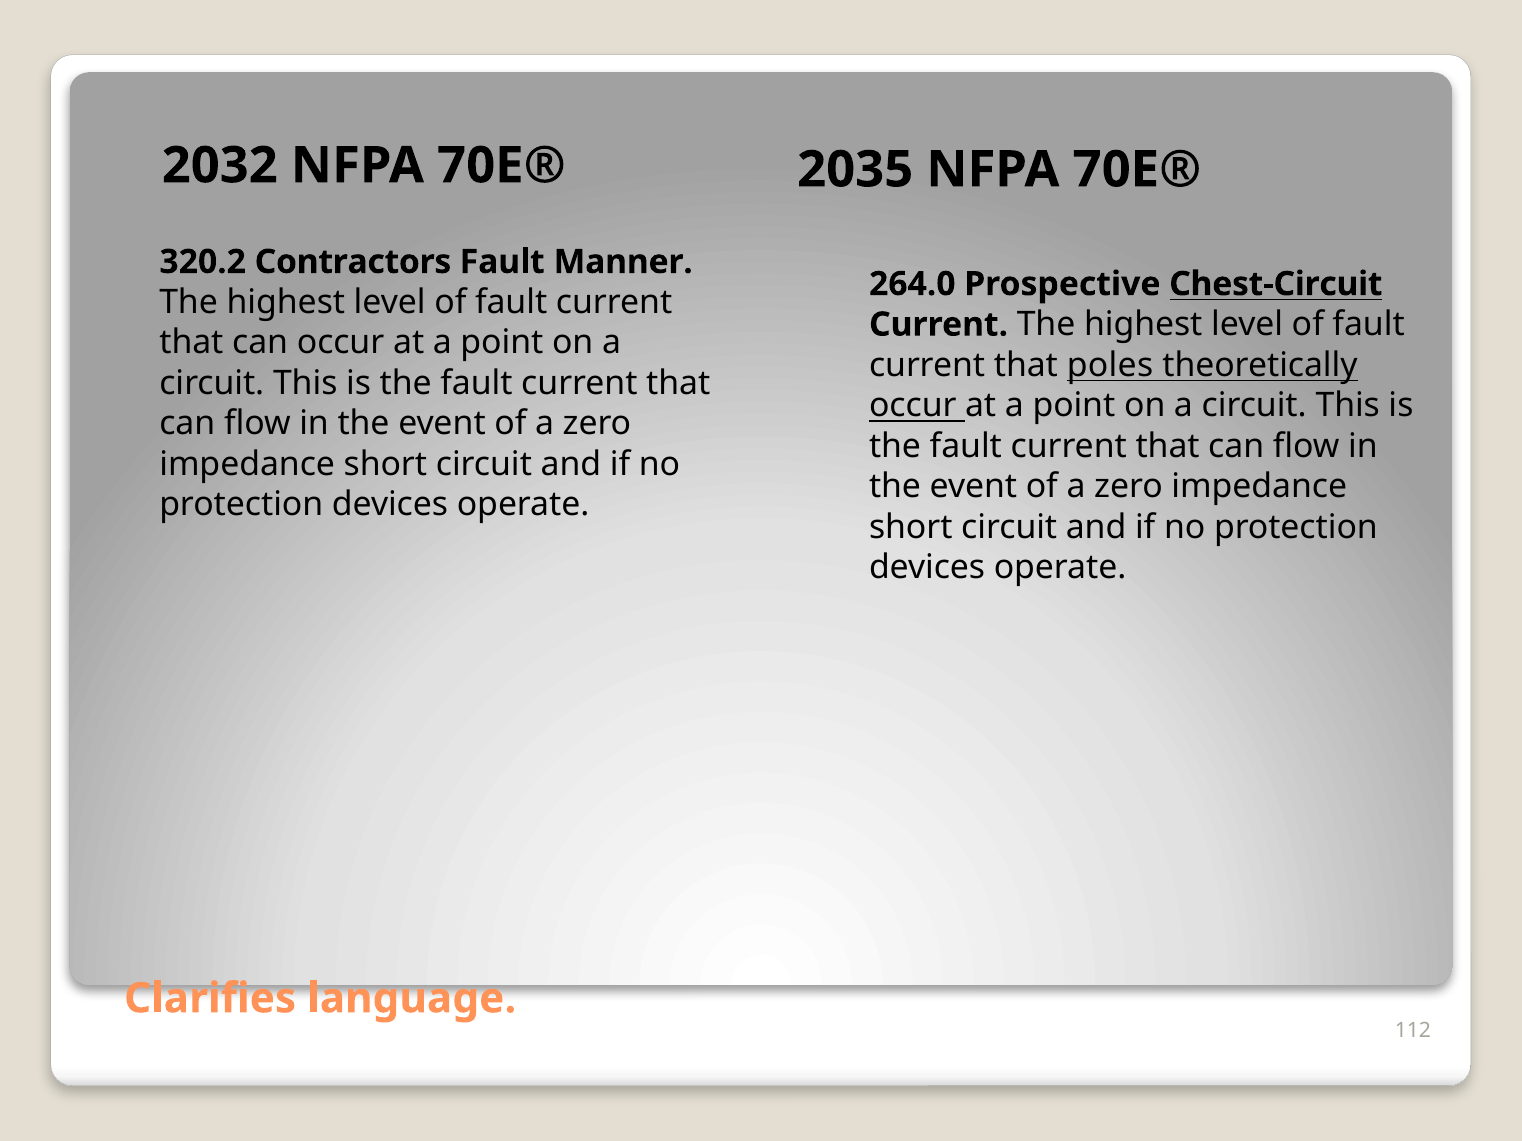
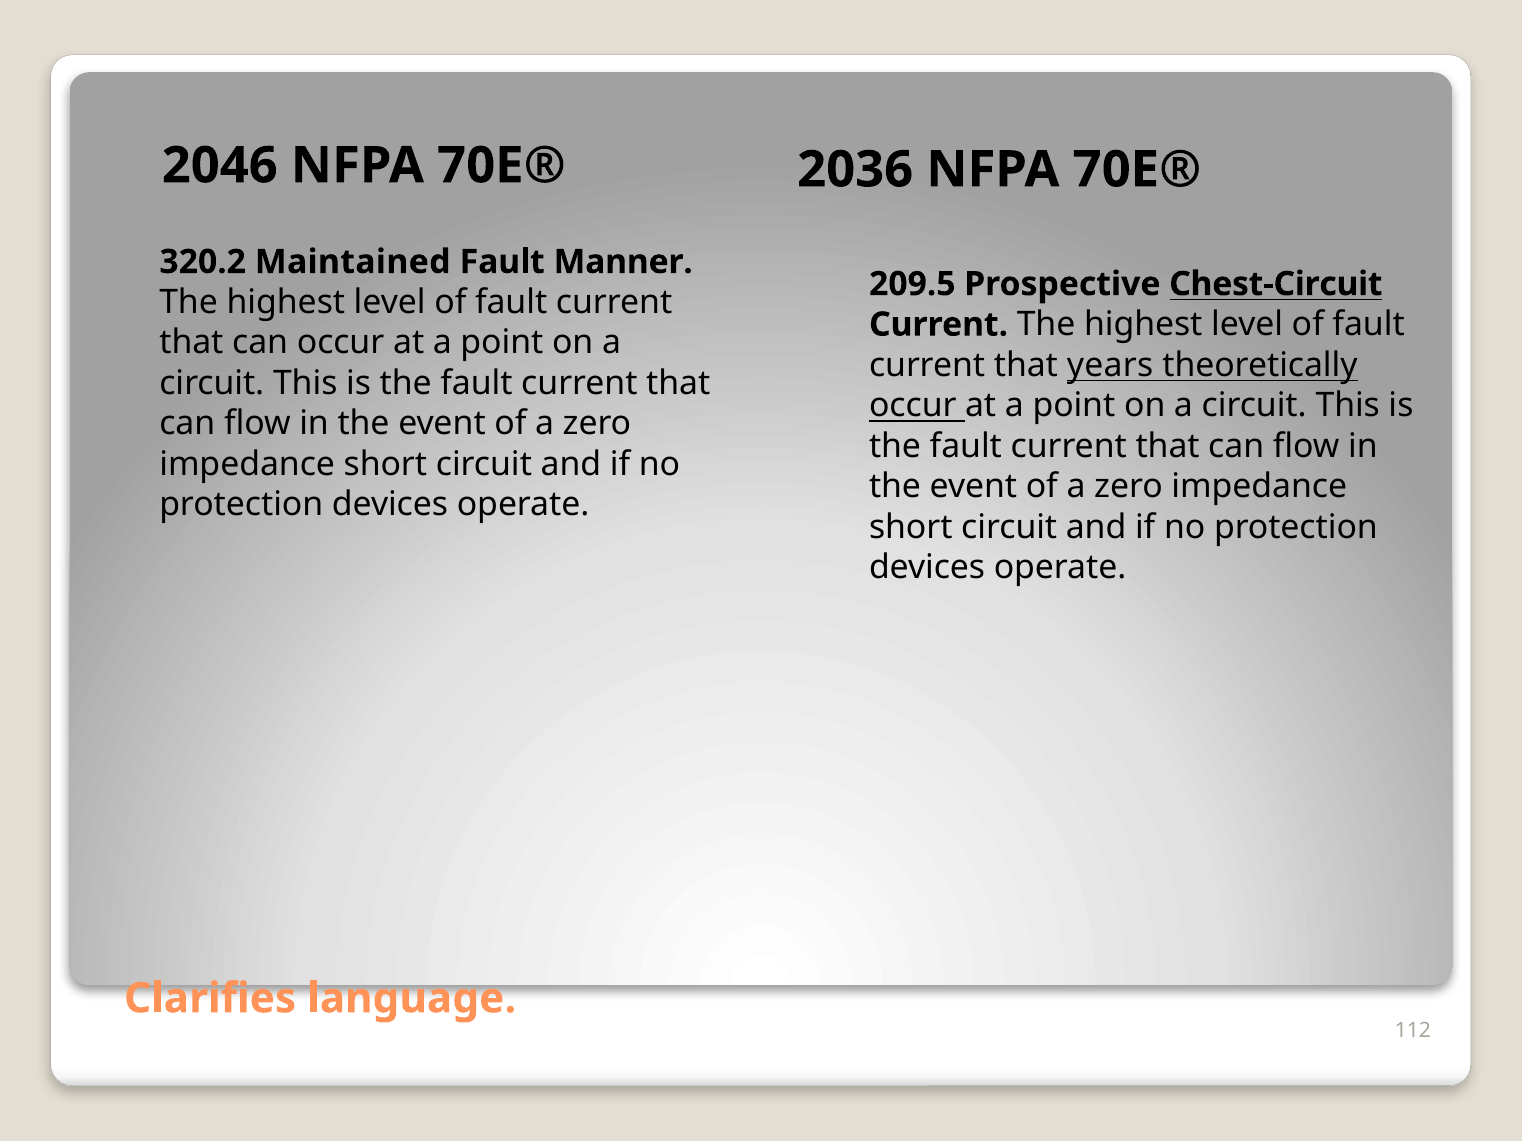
2032: 2032 -> 2046 (220, 166)
2035: 2035 -> 2036 (855, 170)
Contractors: Contractors -> Maintained (353, 262)
264.0: 264.0 -> 209.5 (912, 284)
poles: poles -> years (1110, 365)
